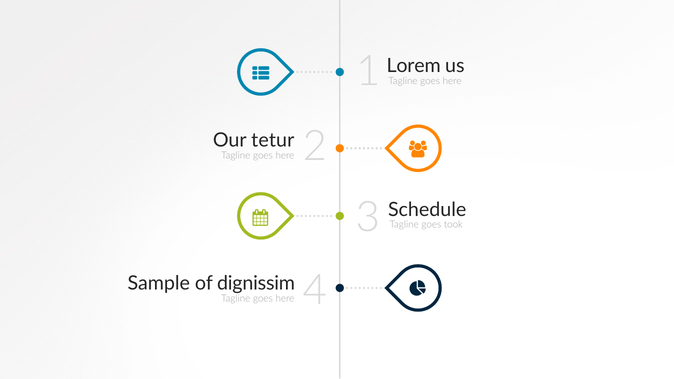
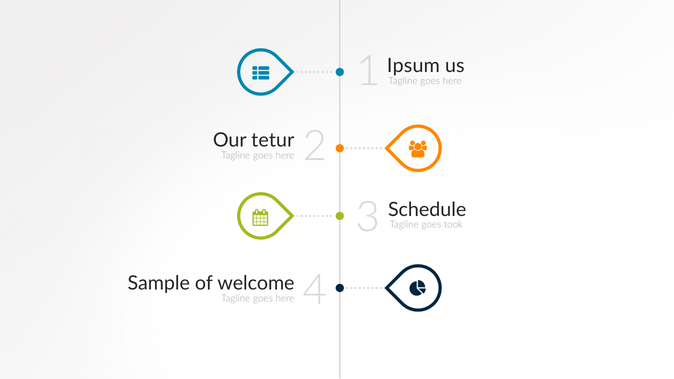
Lorem: Lorem -> Ipsum (413, 66)
dignissim: dignissim -> welcome (256, 284)
